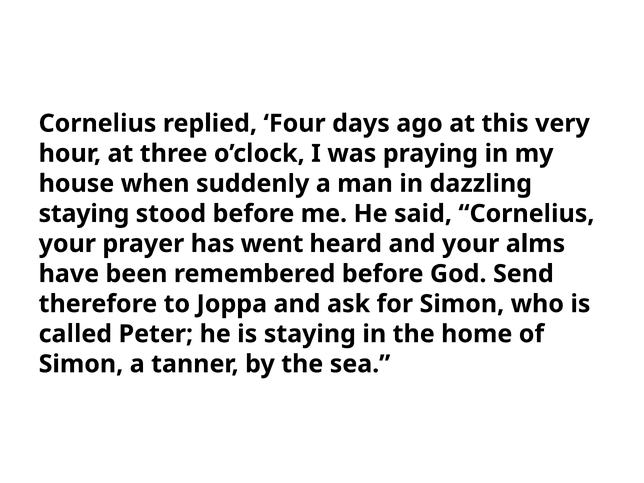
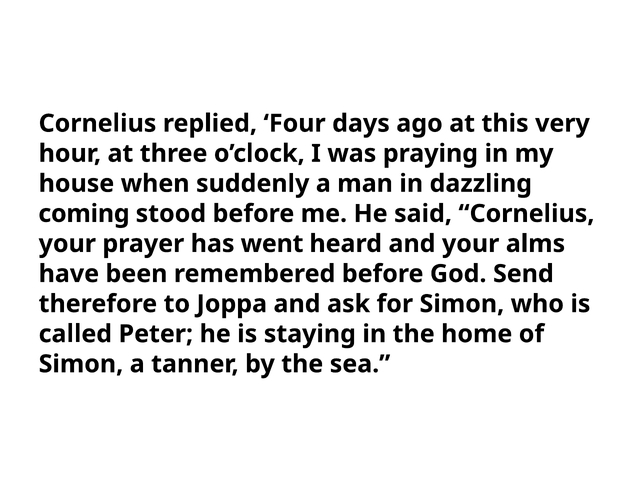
staying: staying -> coming (84, 214)
